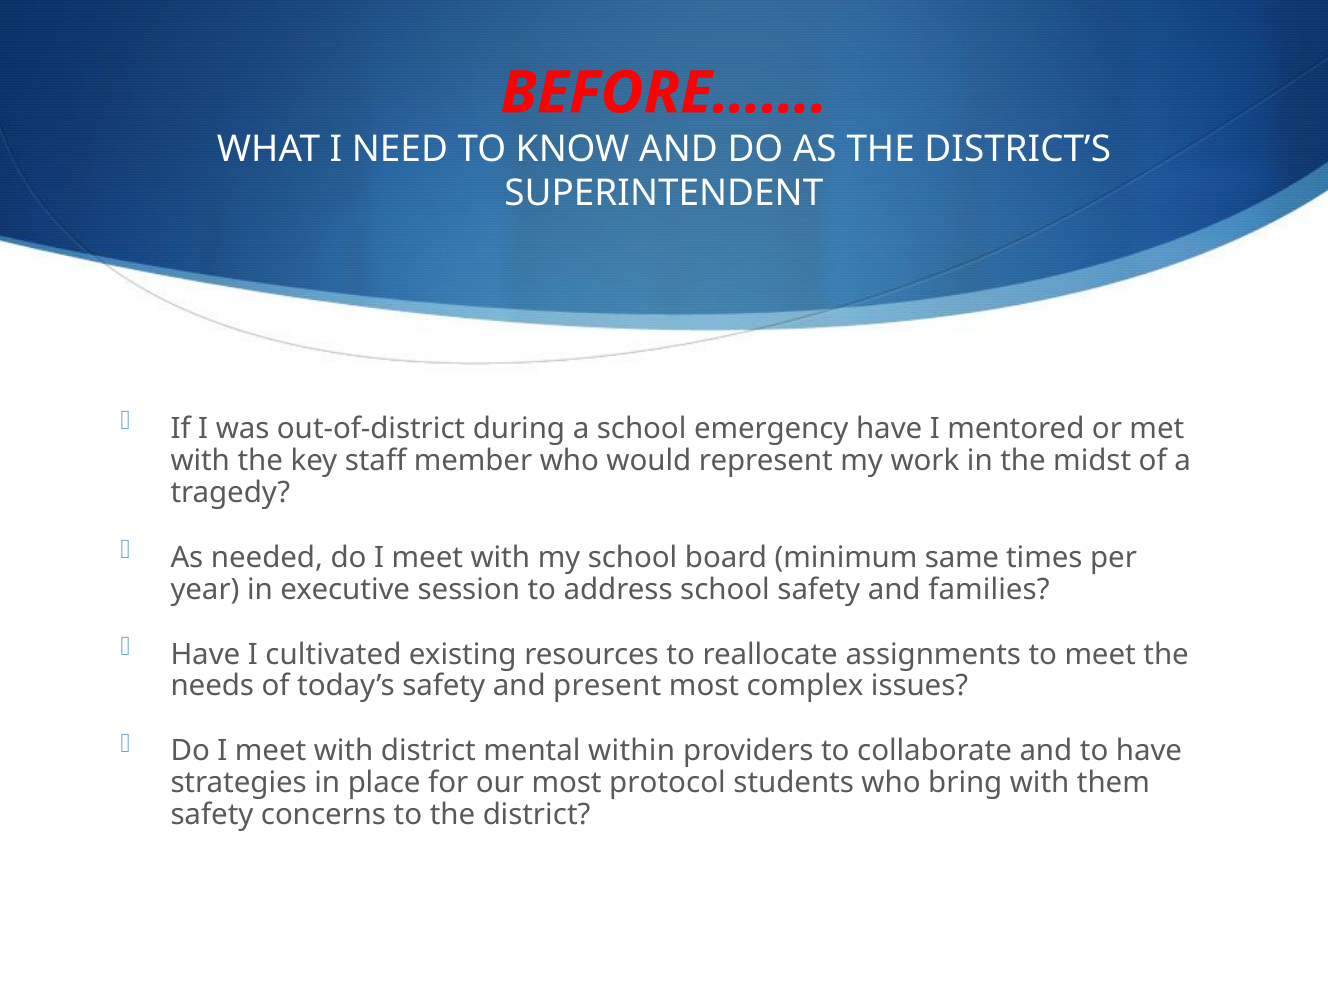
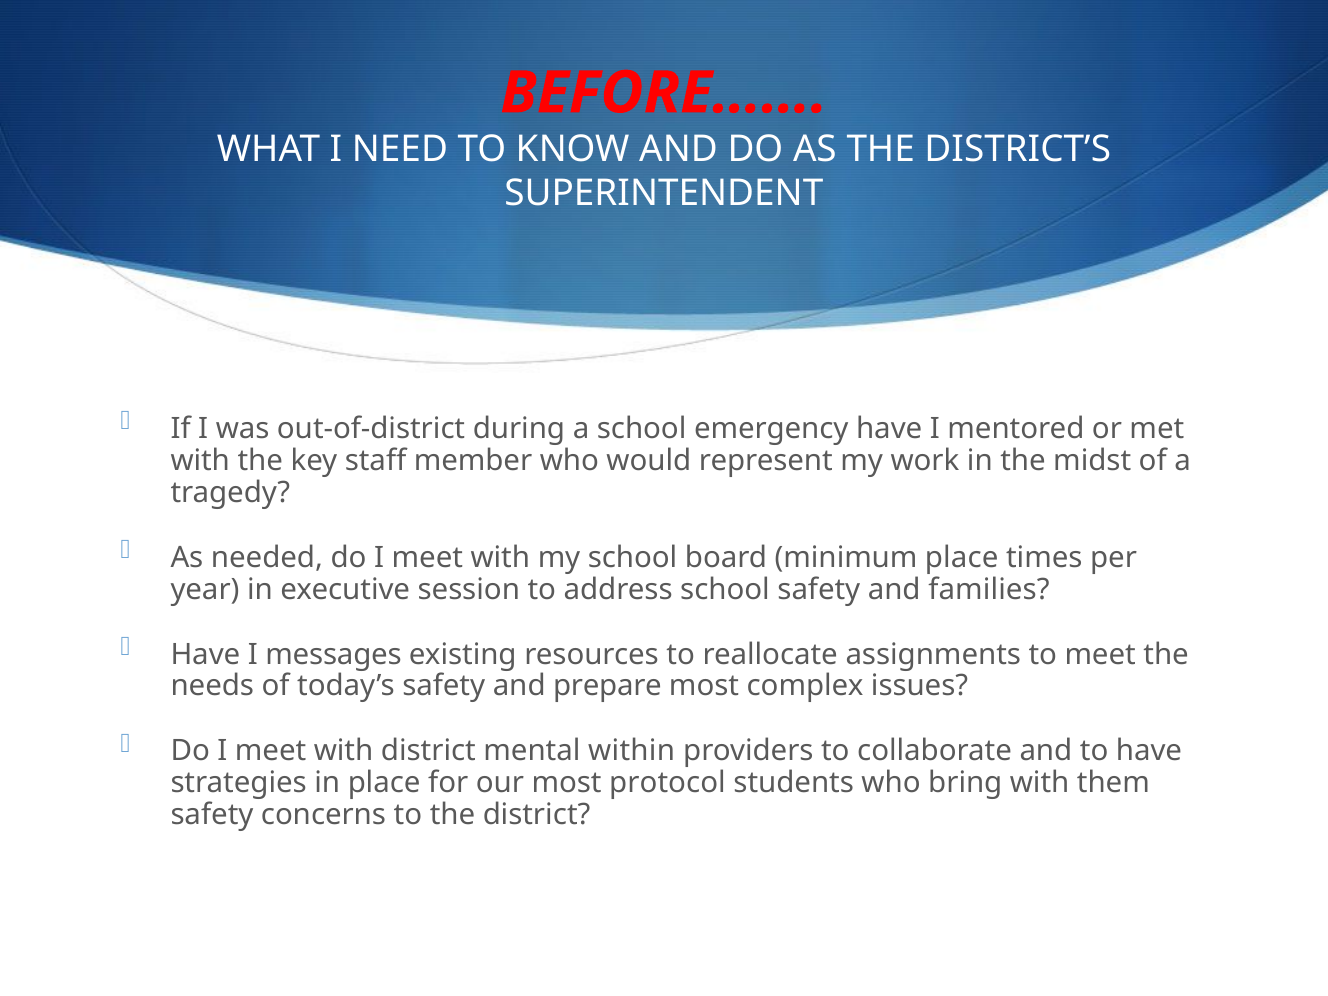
minimum same: same -> place (962, 557)
cultivated: cultivated -> messages (334, 654)
present: present -> prepare (607, 686)
